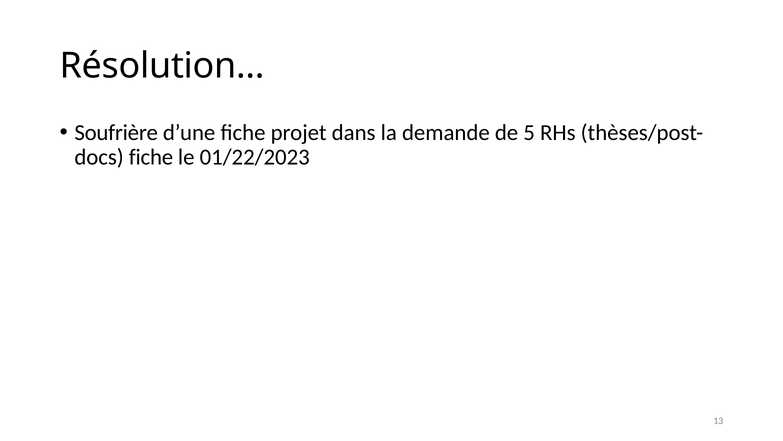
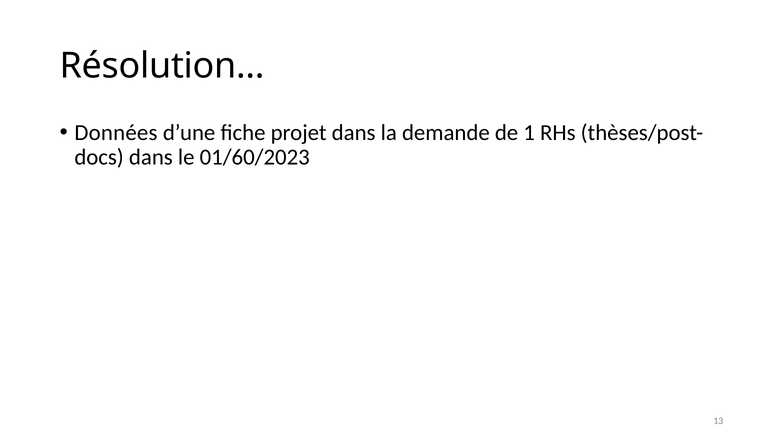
Soufrière: Soufrière -> Données (116, 132)
5: 5 -> 1 (529, 132)
fiche: fiche -> dans (151, 157)
01/22/2023: 01/22/2023 -> 01/60/2023 (255, 157)
